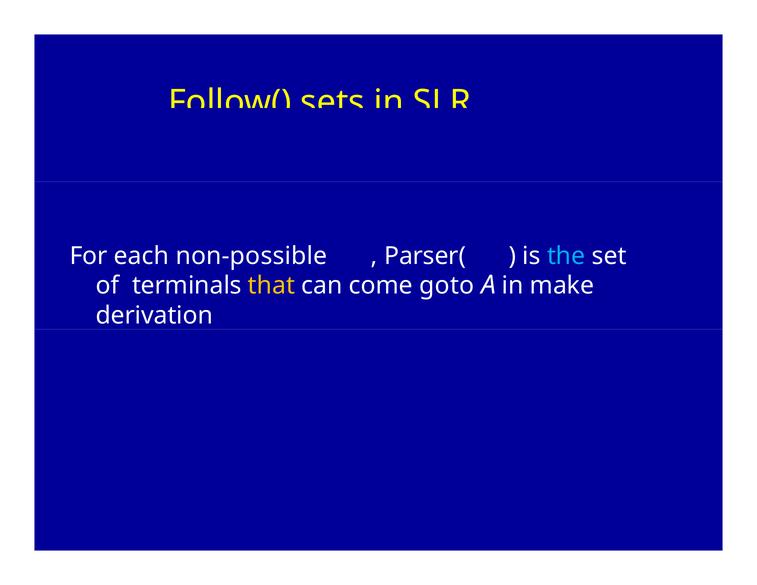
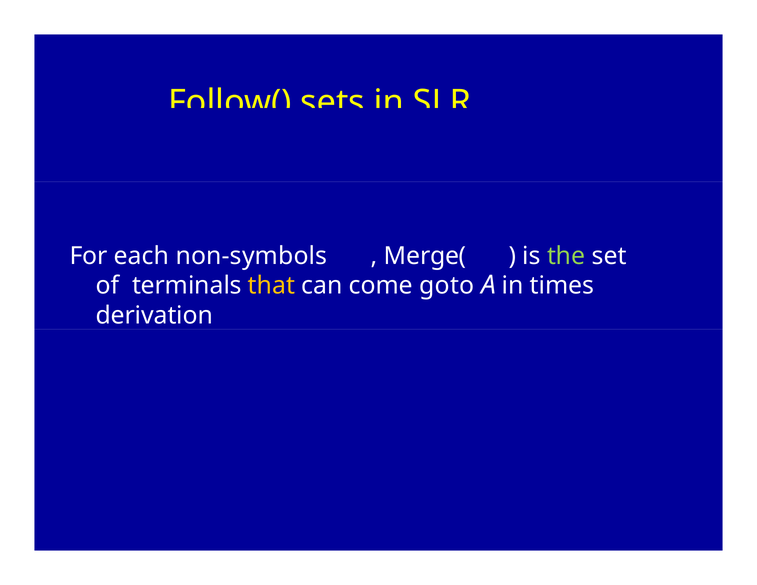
non-possible: non-possible -> non-symbols (251, 256)
Parser(: Parser( -> Merge( (425, 256)
the colour: light blue -> light green (566, 256)
make: make -> times (562, 286)
